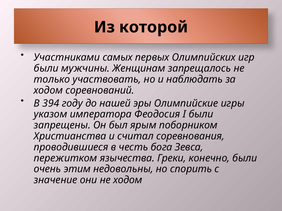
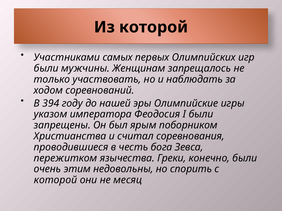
значение: значение -> которой (55, 180)
не ходом: ходом -> месяц (128, 180)
